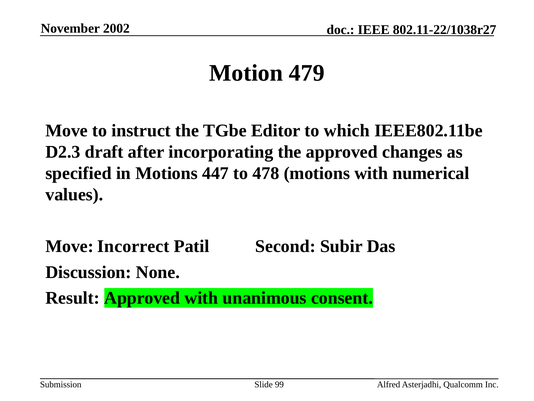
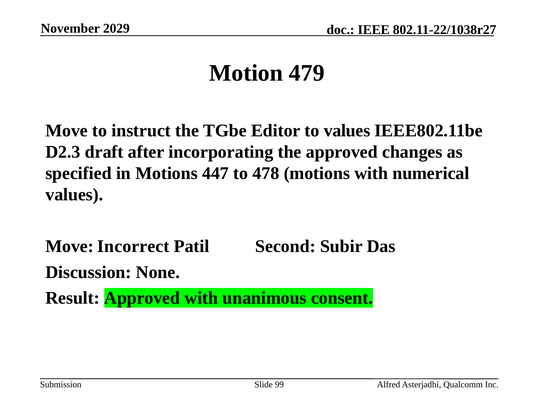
2002: 2002 -> 2029 (116, 28)
to which: which -> values (347, 130)
